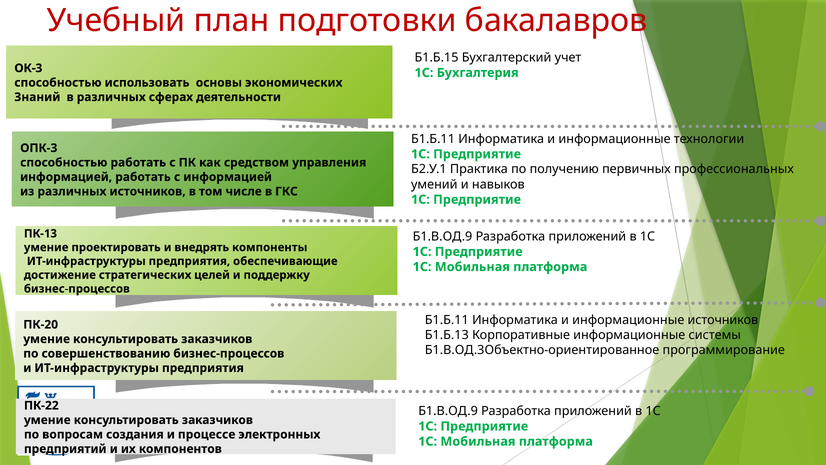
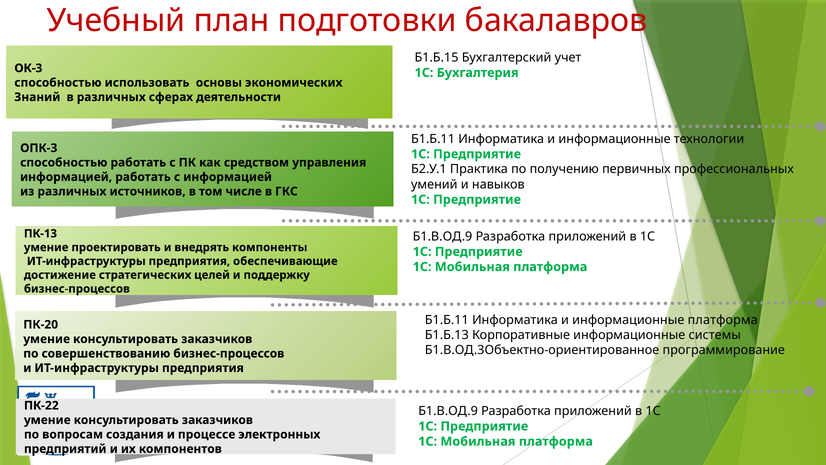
информационные источников: источников -> платформа (723, 320)
